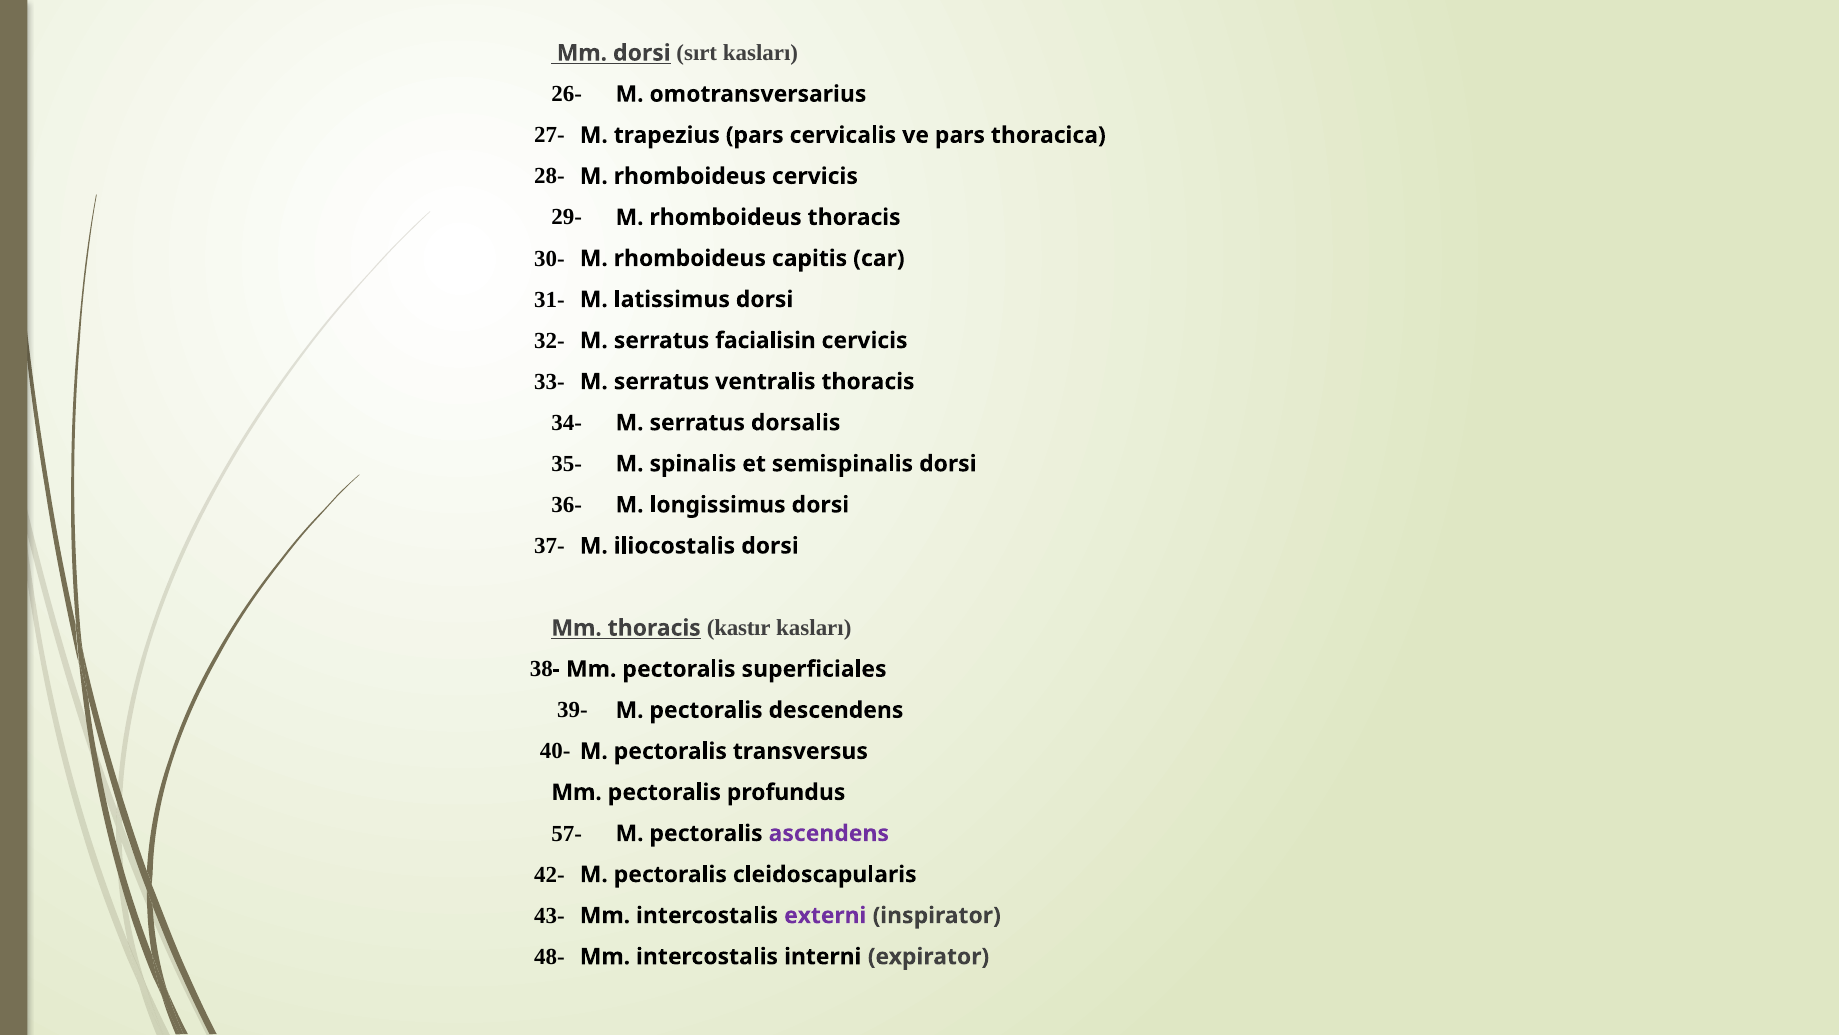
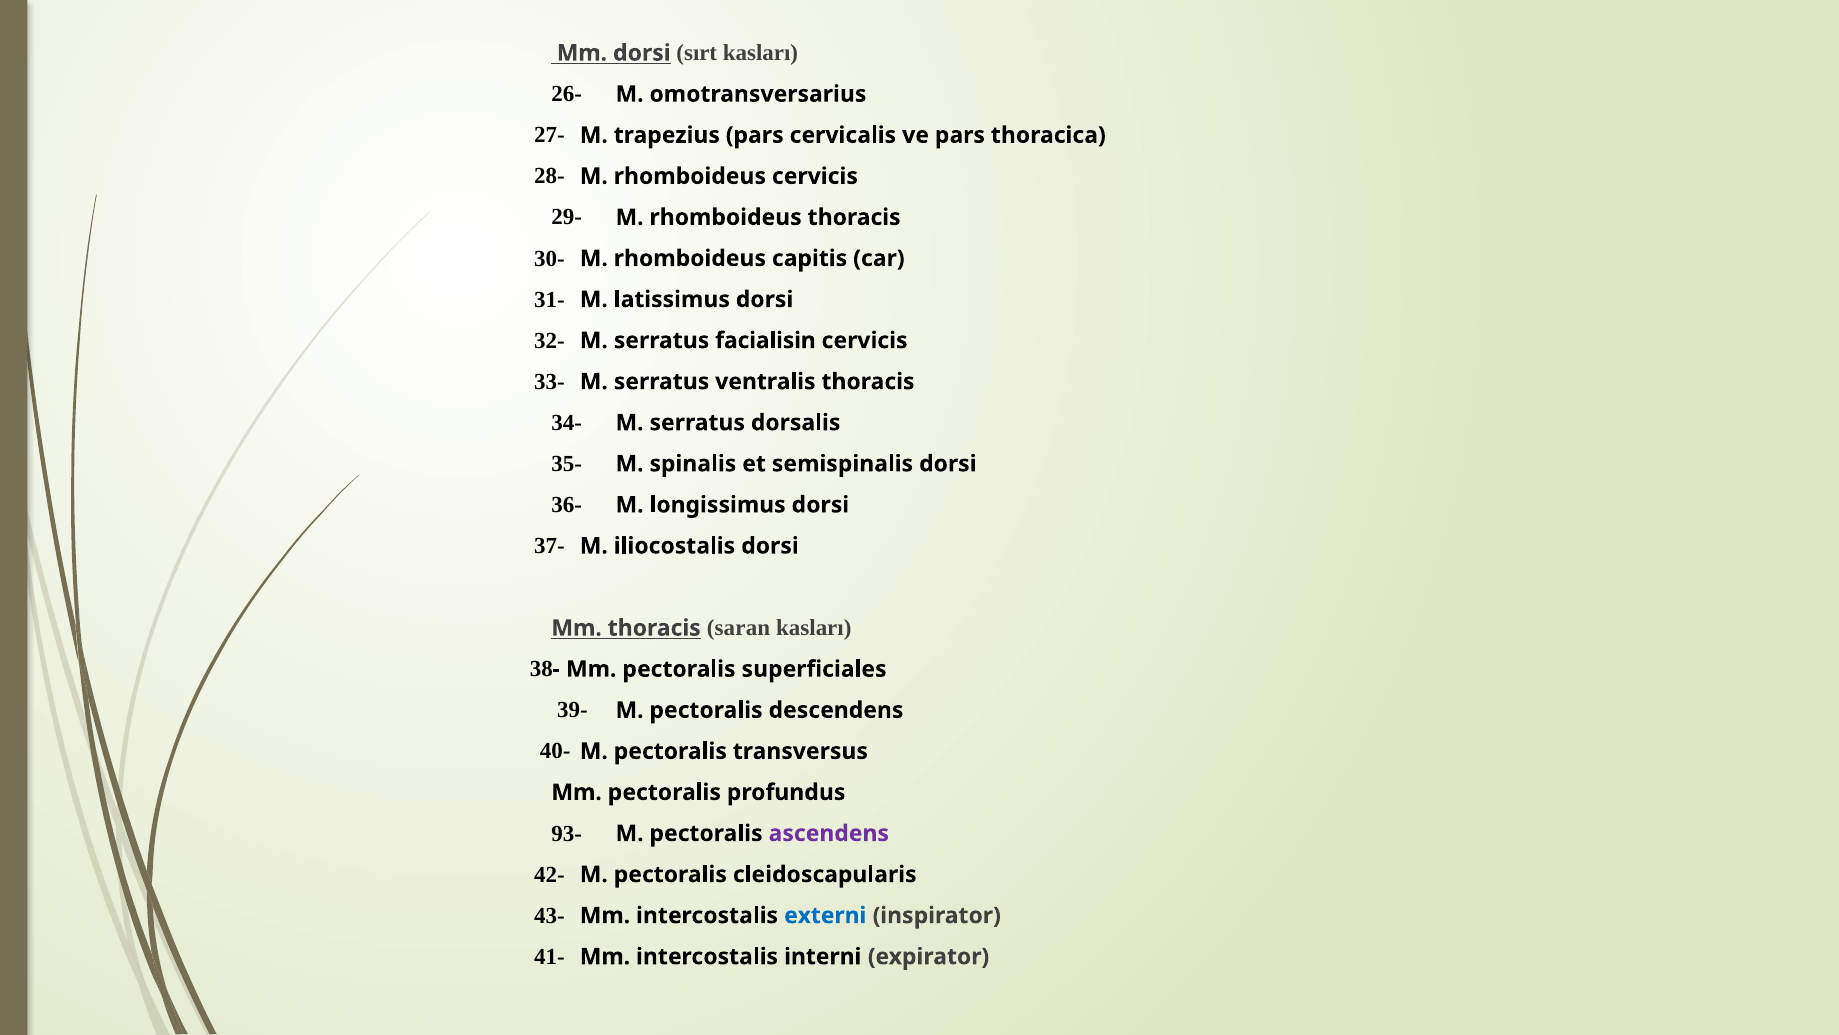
kastır: kastır -> saran (738, 628)
57-: 57- -> 93- (567, 833)
externi colour: purple -> blue (825, 915)
48-: 48- -> 41- (550, 956)
